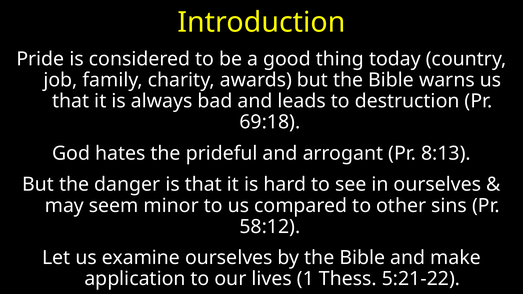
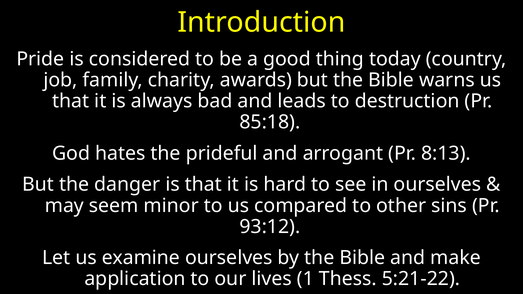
69:18: 69:18 -> 85:18 (270, 122)
58:12: 58:12 -> 93:12 (270, 227)
